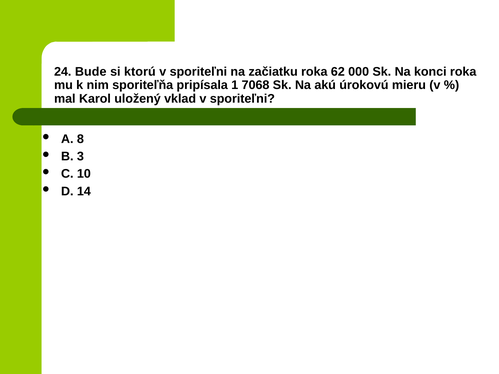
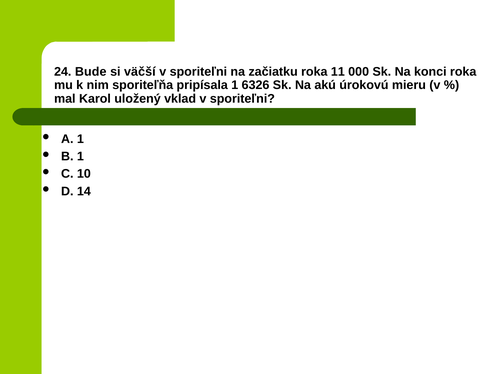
ktorú: ktorú -> väčší (140, 72)
62: 62 -> 11 (338, 72)
7068: 7068 -> 6326 (256, 85)
A 8: 8 -> 1 (80, 139)
B 3: 3 -> 1 (80, 157)
